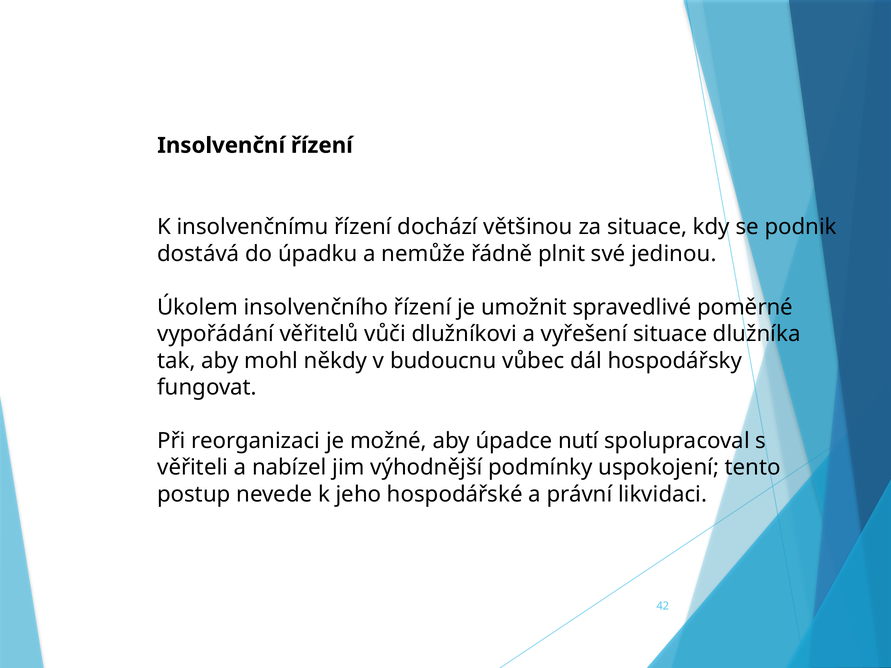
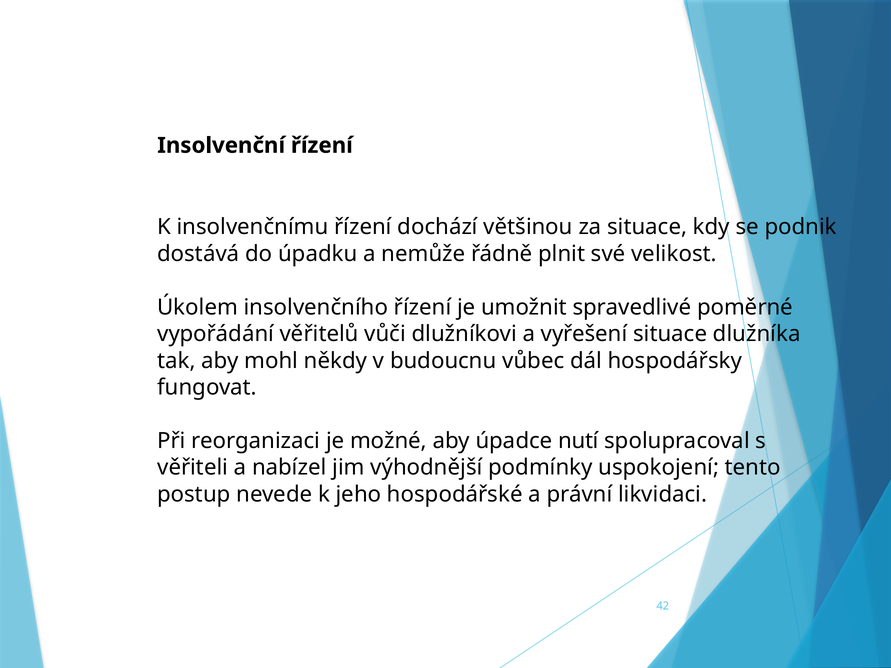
jedinou: jedinou -> velikost (674, 254)
